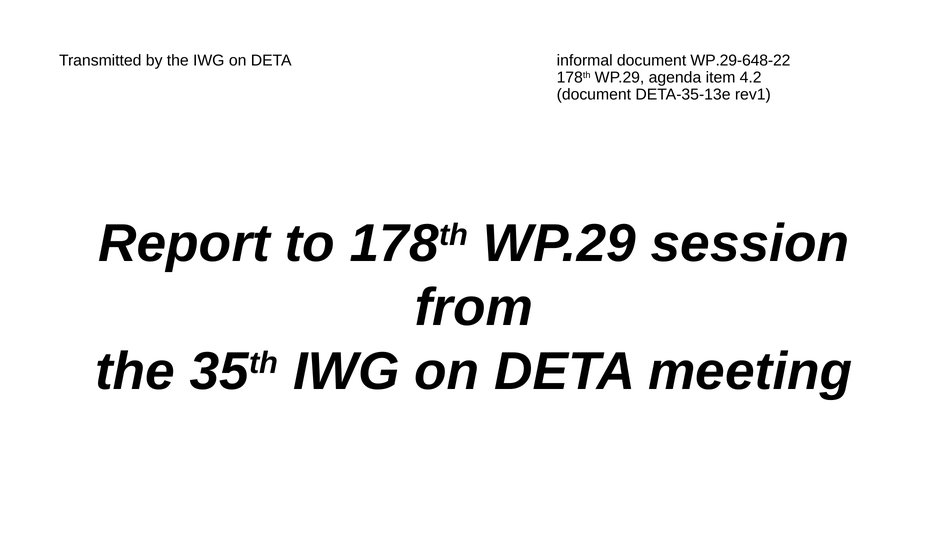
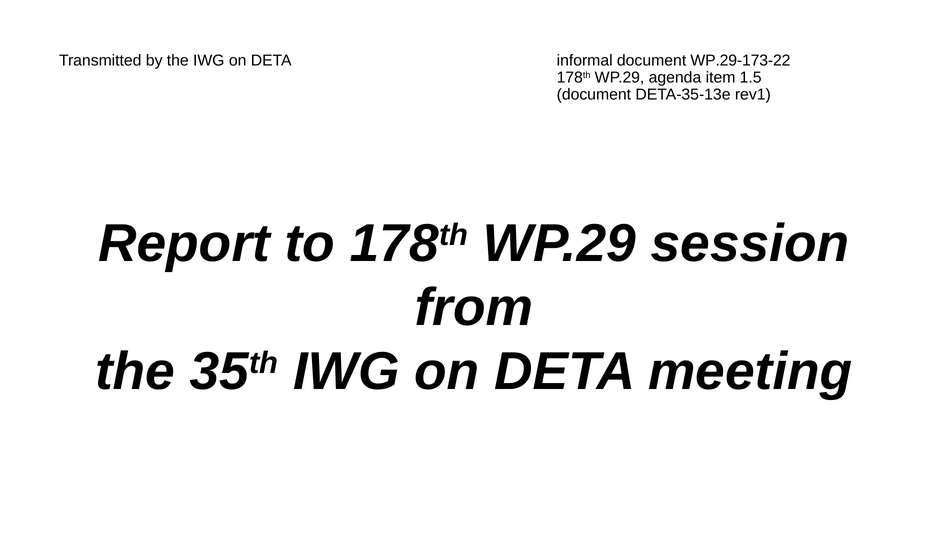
WP.29-648-22: WP.29-648-22 -> WP.29-173-22 (740, 61)
4.2: 4.2 -> 1.5 (751, 78)
